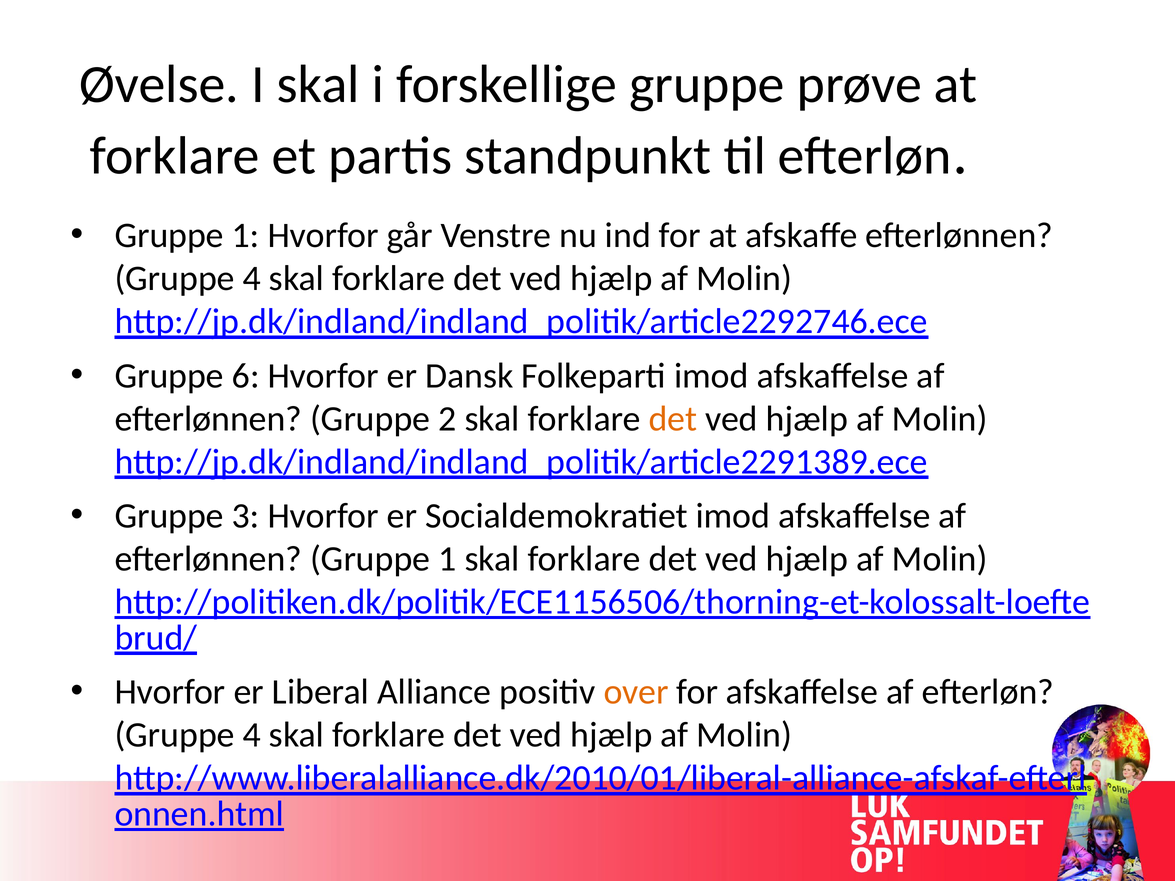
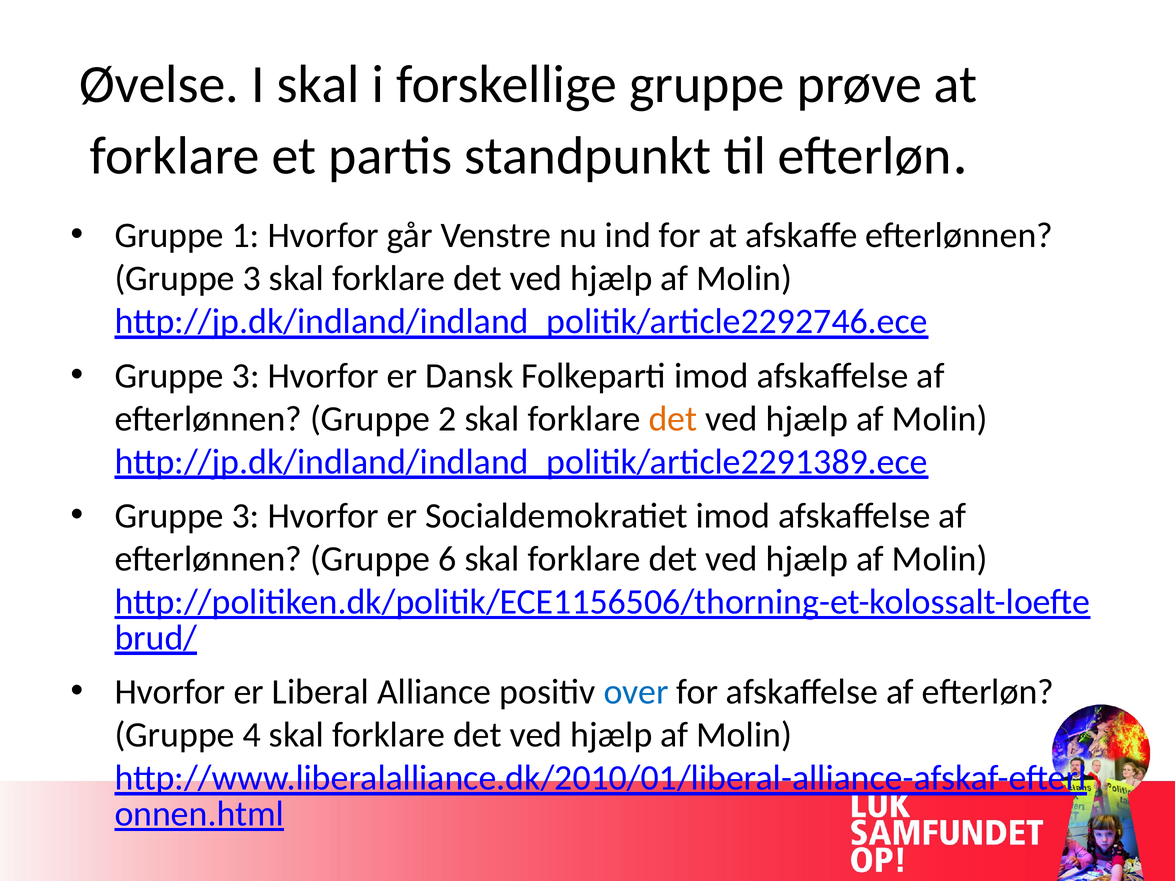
4: 4 -> 3 (252, 279)
6: 6 -> 3 (246, 376)
efterlønnen Gruppe 1: 1 -> 6 (447, 559)
over colour: orange -> blue (636, 692)
